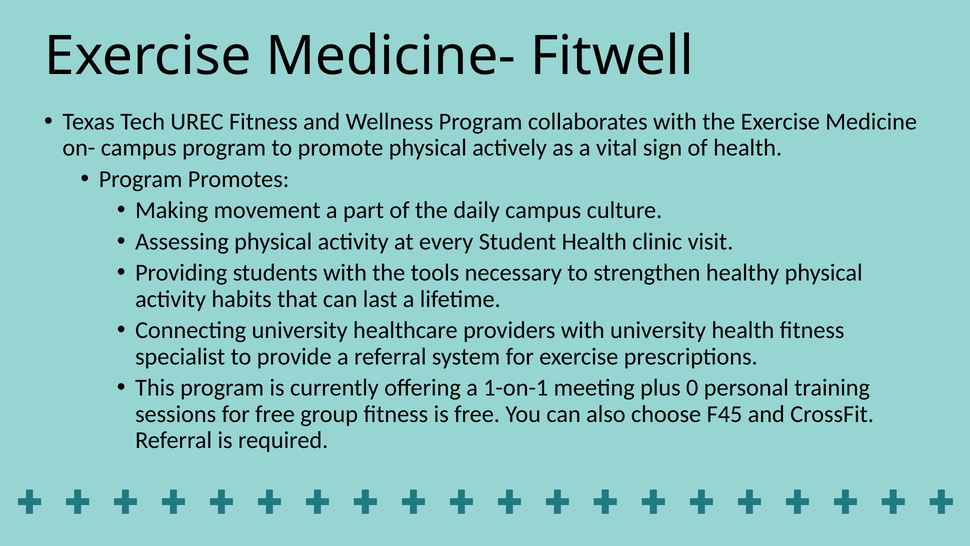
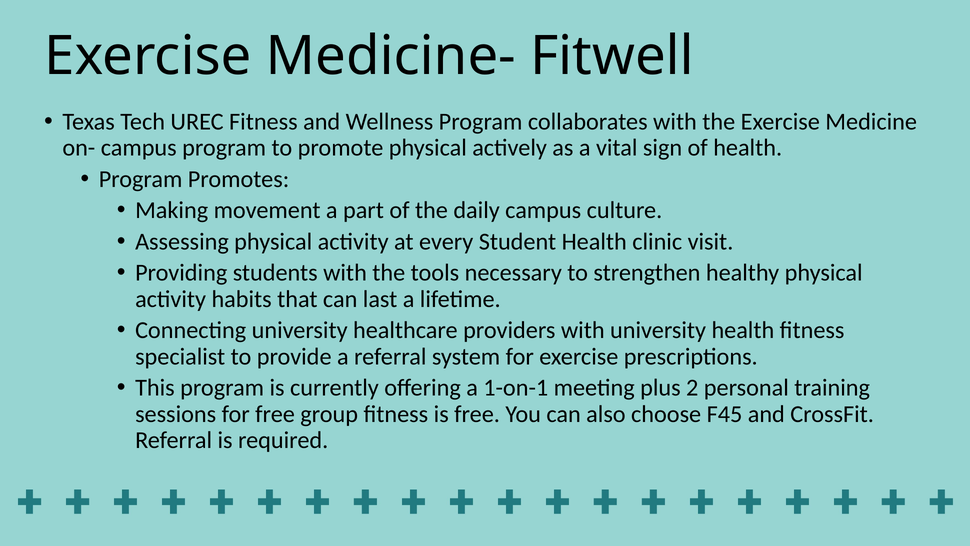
0: 0 -> 2 (692, 388)
